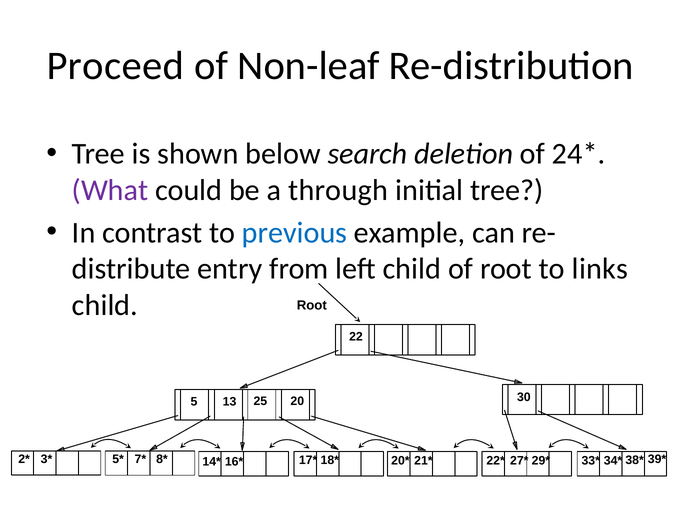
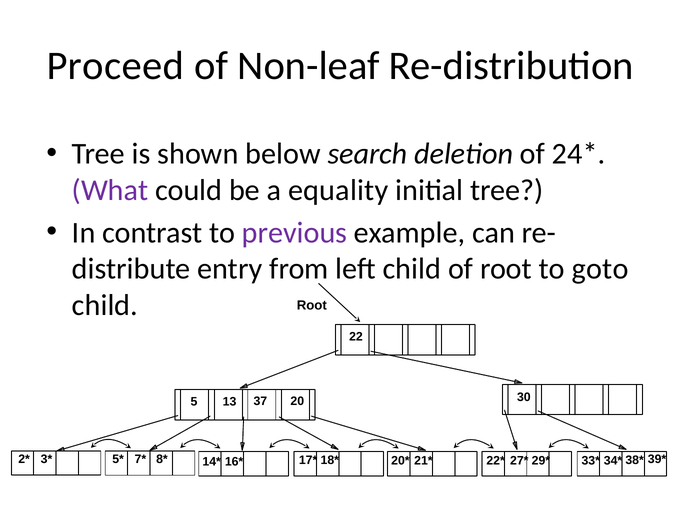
through: through -> equality (338, 190)
previous colour: blue -> purple (295, 233)
links: links -> goto (600, 269)
25: 25 -> 37 (260, 401)
